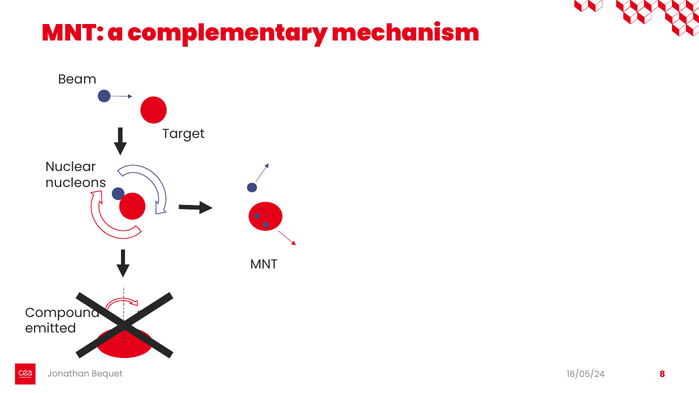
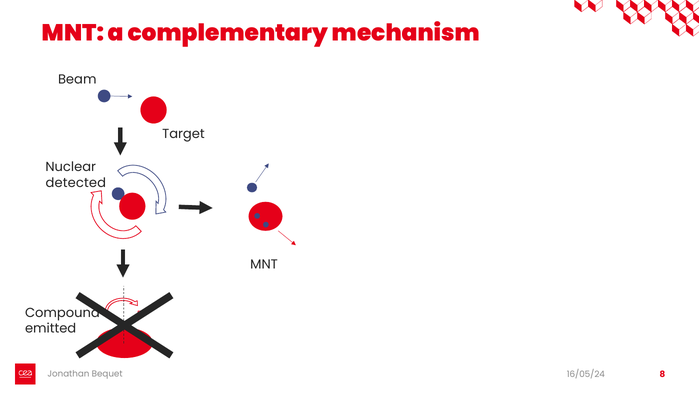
nucleons: nucleons -> detected (76, 183)
